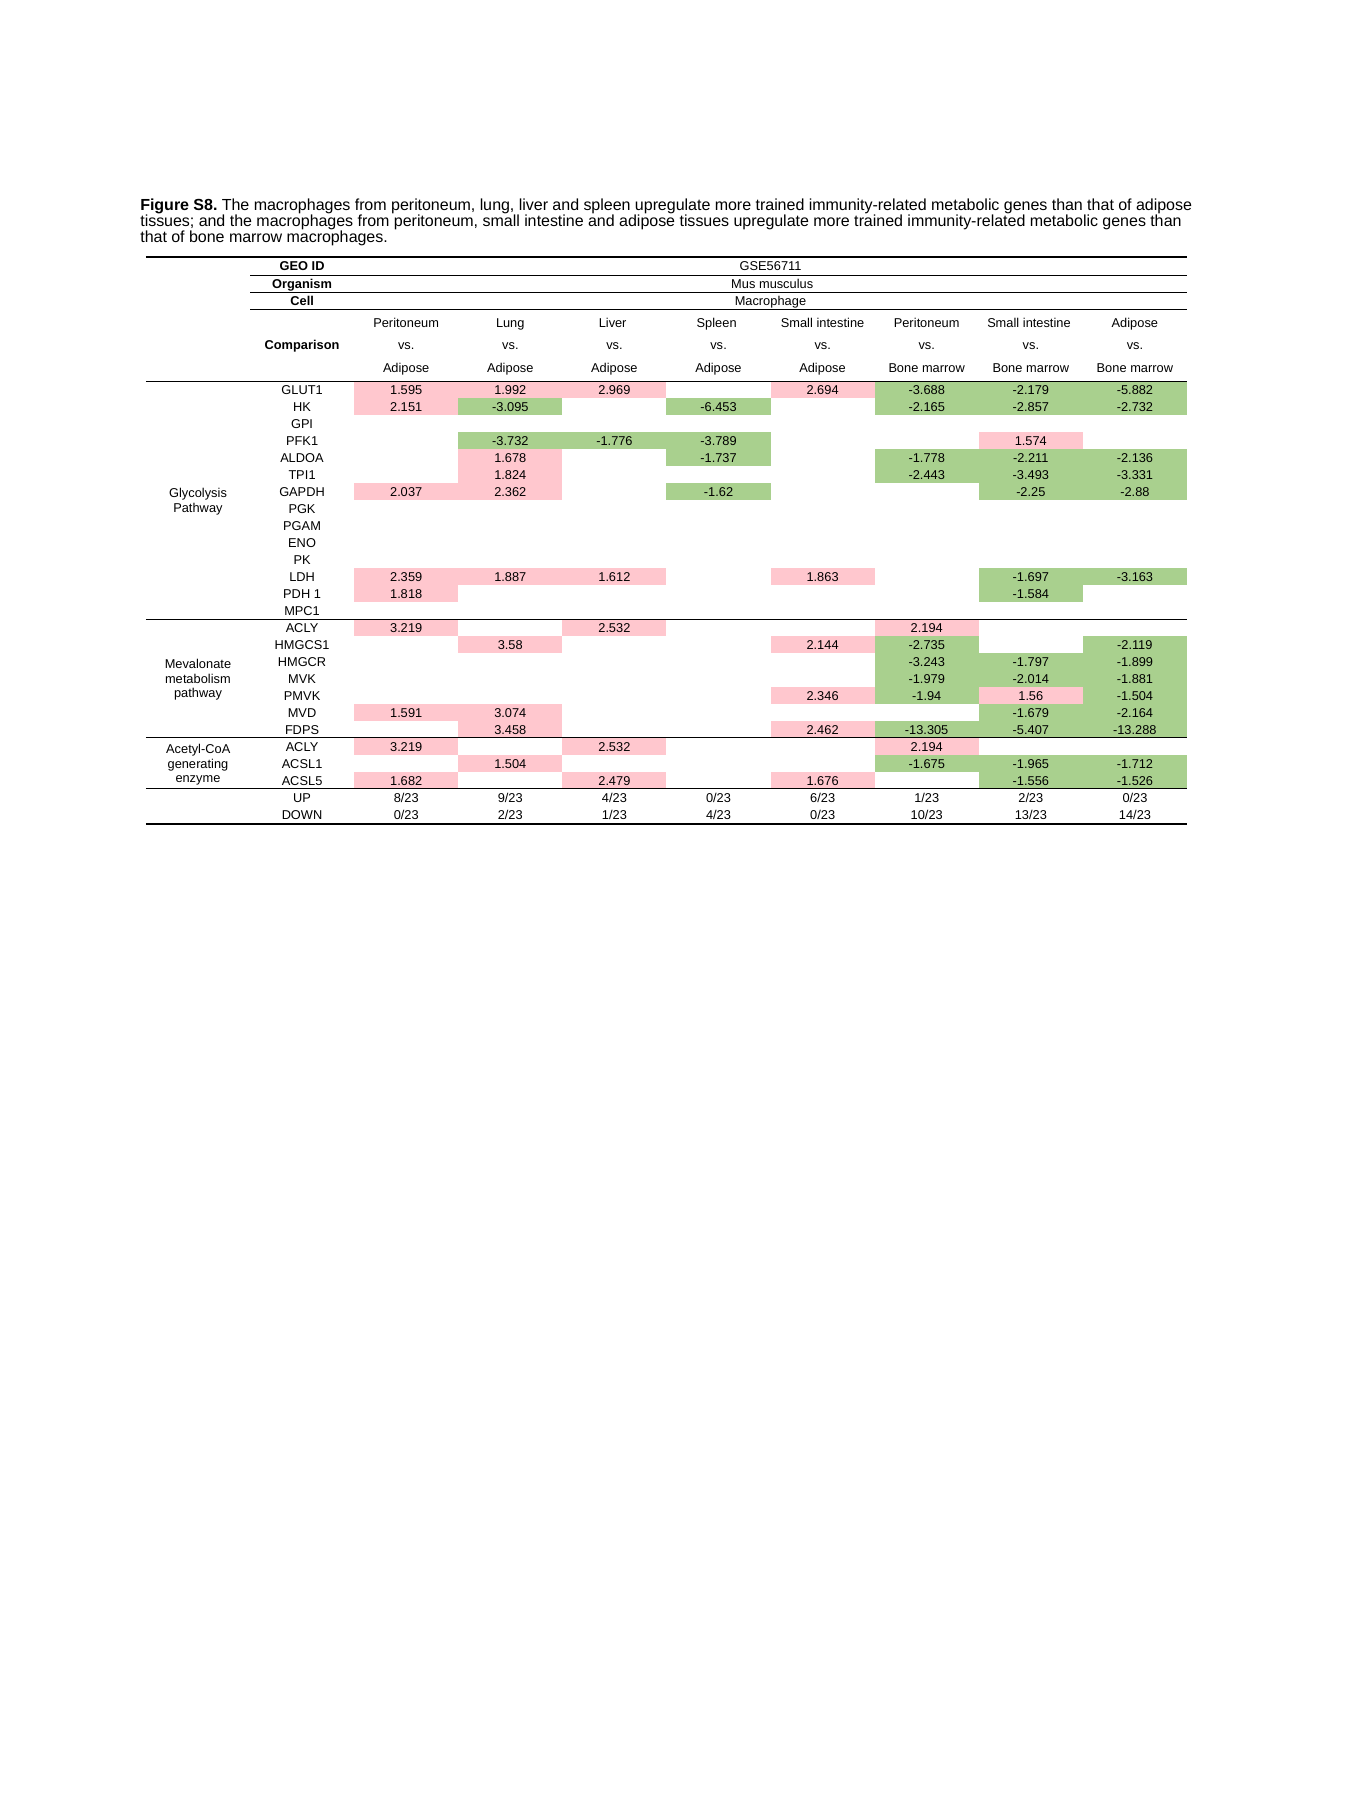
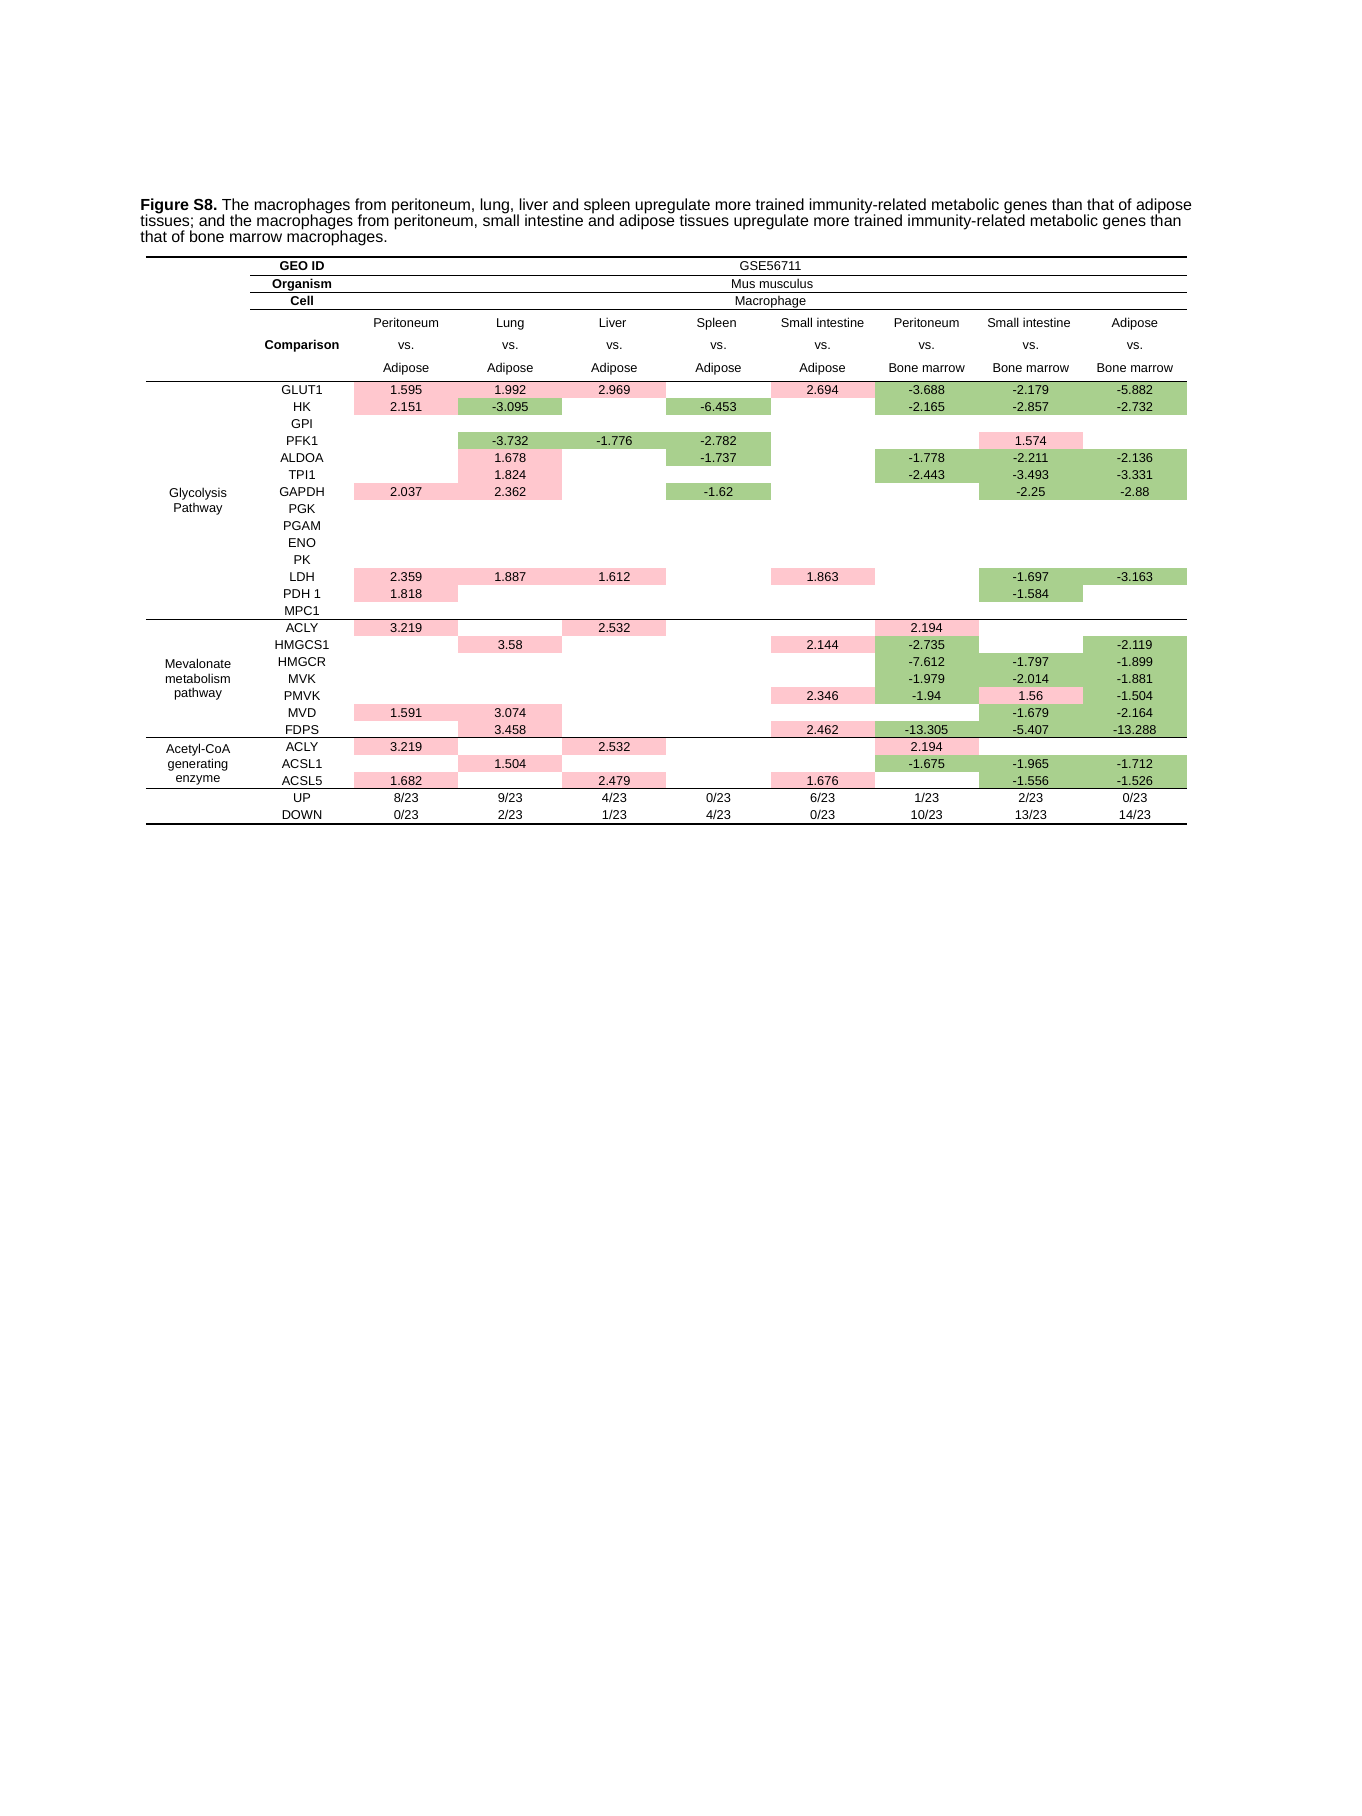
-3.789: -3.789 -> -2.782 (719, 441)
-3.243: -3.243 -> -7.612 (927, 662)
